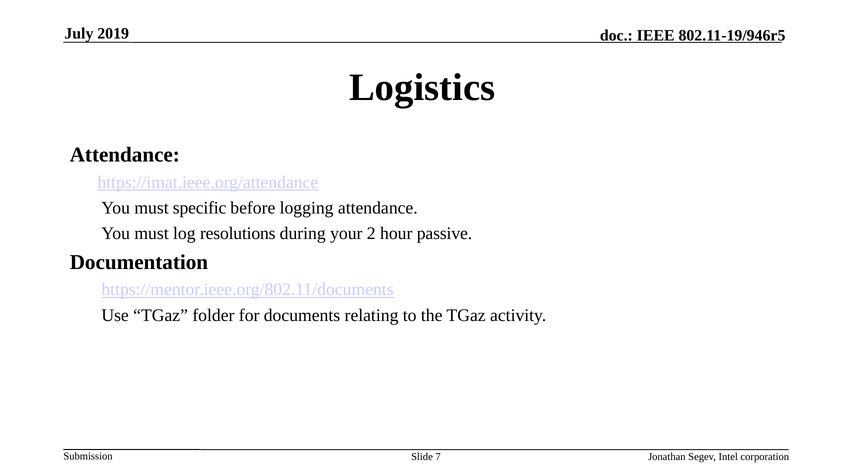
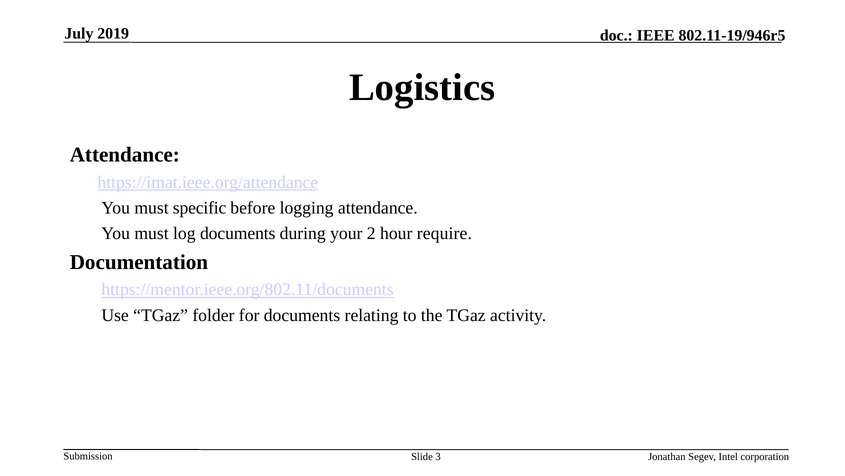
log resolutions: resolutions -> documents (238, 233)
passive: passive -> require (444, 233)
7: 7 -> 3 (438, 456)
